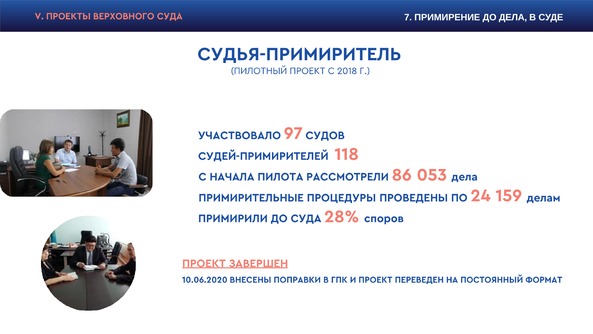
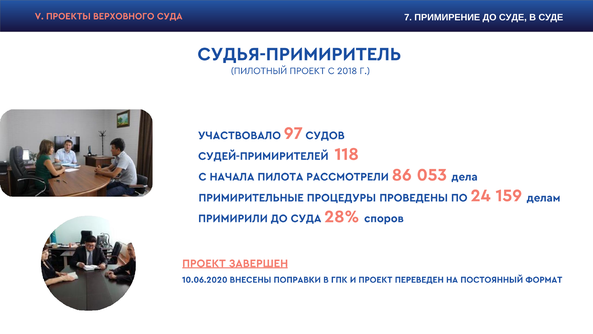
ДО ДЕЛА: ДЕЛА -> СУДЕ (513, 17)
